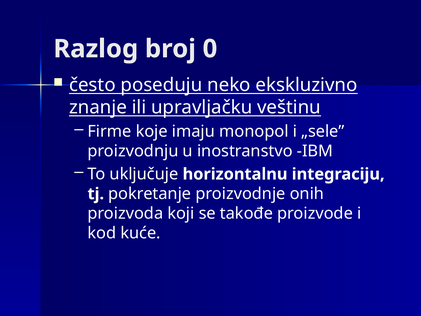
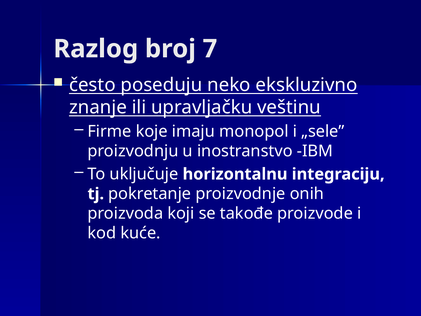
0: 0 -> 7 (210, 49)
